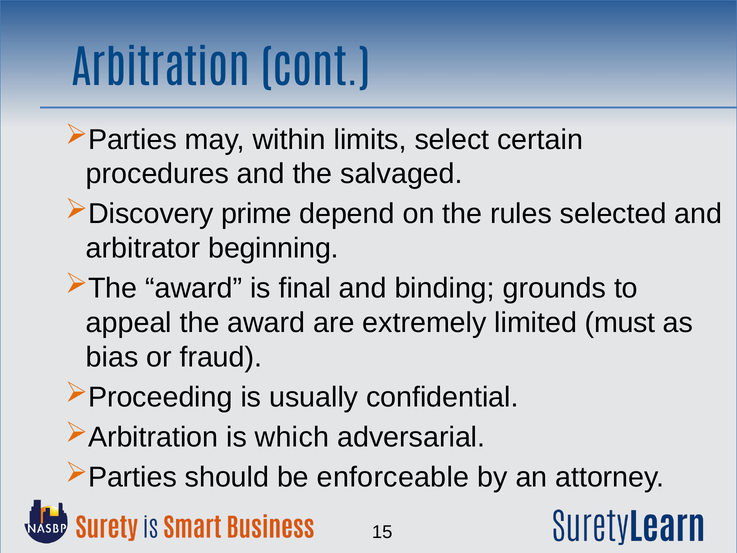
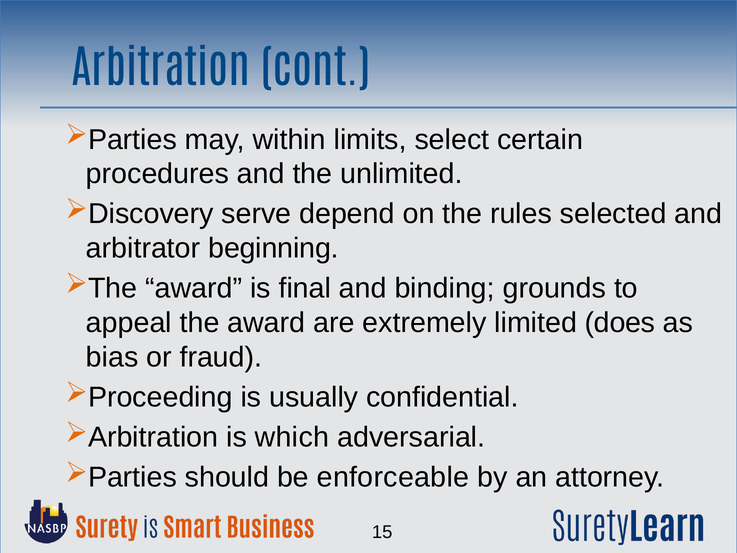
salvaged: salvaged -> unlimited (401, 174)
prime: prime -> serve (256, 214)
must: must -> does (620, 323)
